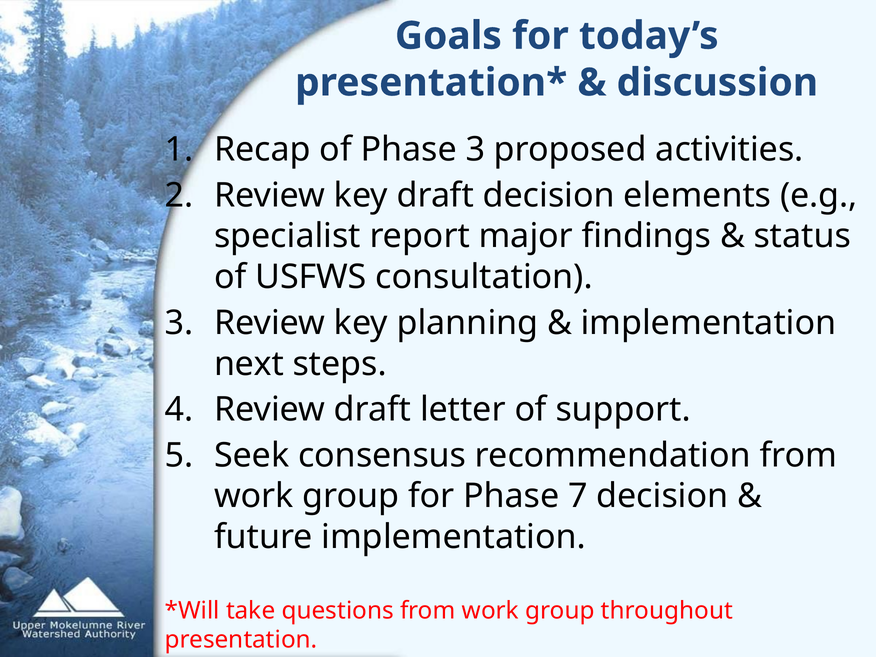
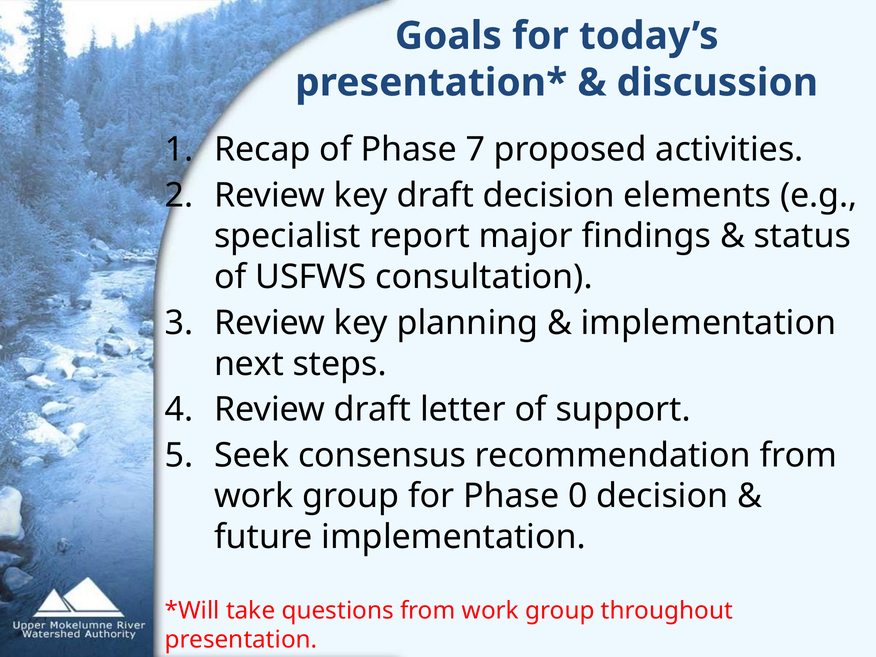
Phase 3: 3 -> 7 (475, 150)
7: 7 -> 0 (578, 496)
